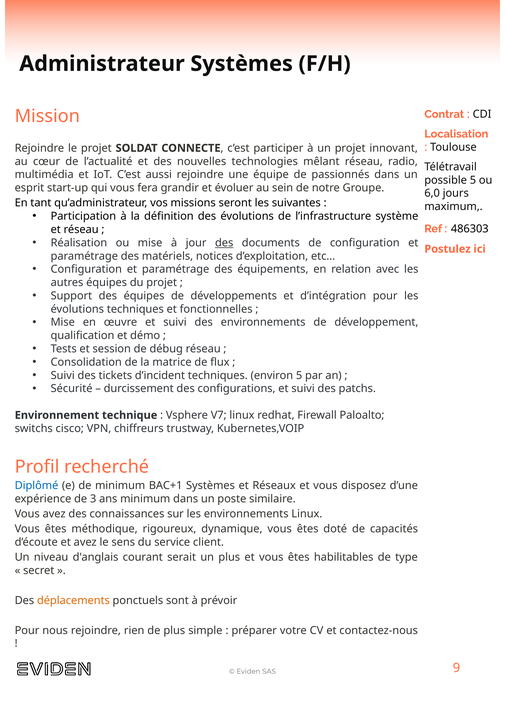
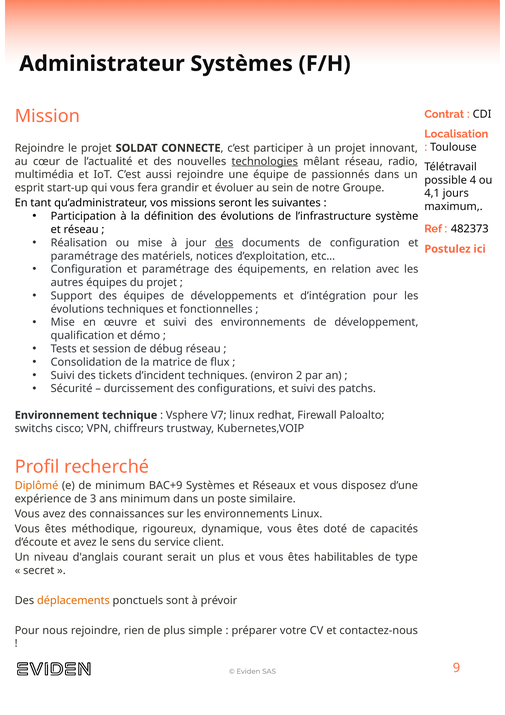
technologies underline: none -> present (265, 161)
possible 5: 5 -> 4 (473, 180)
6,0: 6,0 -> 4,1 (432, 193)
486303: 486303 -> 482373 (470, 228)
environ 5: 5 -> 2 (299, 375)
Diplômé colour: blue -> orange (37, 485)
BAC+1: BAC+1 -> BAC+9 (166, 485)
